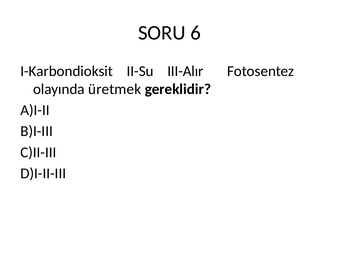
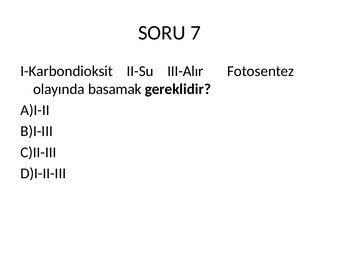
6: 6 -> 7 (196, 33)
üretmek: üretmek -> basamak (115, 89)
